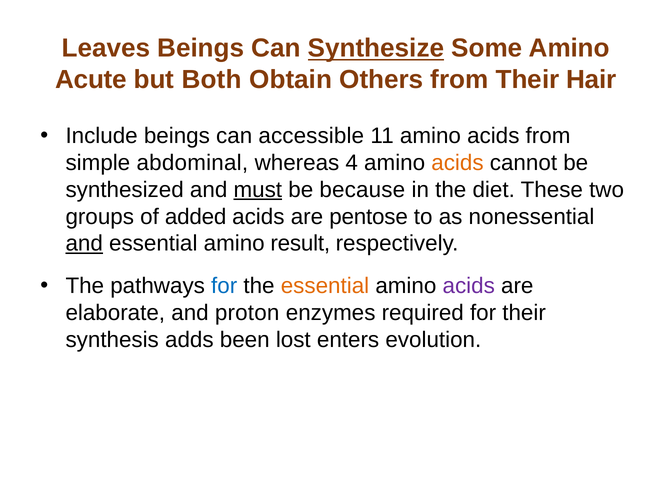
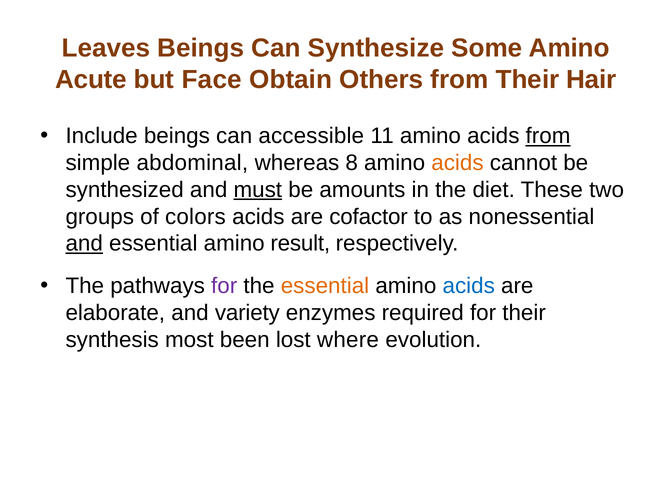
Synthesize underline: present -> none (376, 48)
Both: Both -> Face (212, 80)
from underline: none -> present (548, 136)
4: 4 -> 8 (352, 163)
because: because -> amounts (362, 190)
added: added -> colors (195, 217)
pentose: pentose -> cofactor (369, 217)
for colour: blue -> purple (224, 286)
acids colour: purple -> blue (469, 286)
proton: proton -> variety (247, 313)
adds: adds -> most (189, 340)
enters: enters -> where (348, 340)
